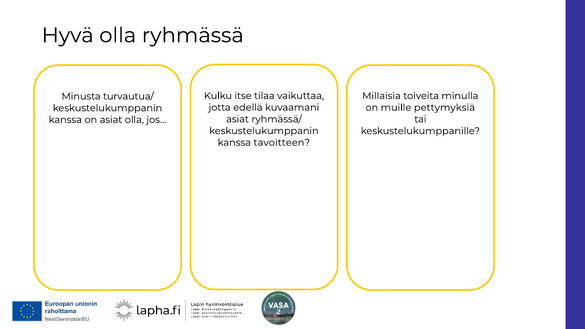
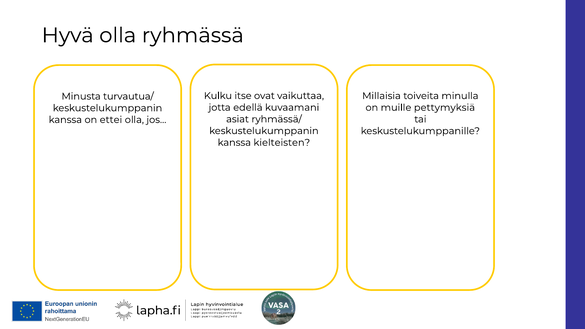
tilaa: tilaa -> ovat (264, 96)
on asiat: asiat -> ettei (111, 120)
tavoitteen: tavoitteen -> kielteisten (282, 143)
